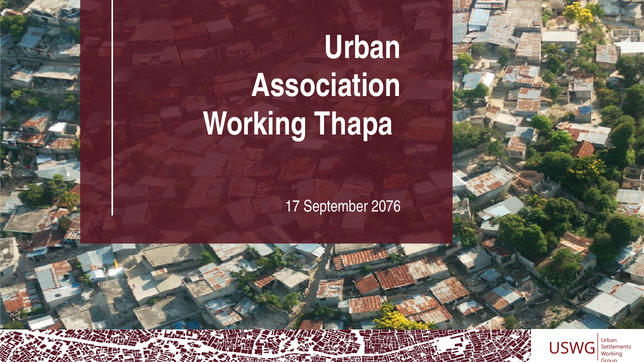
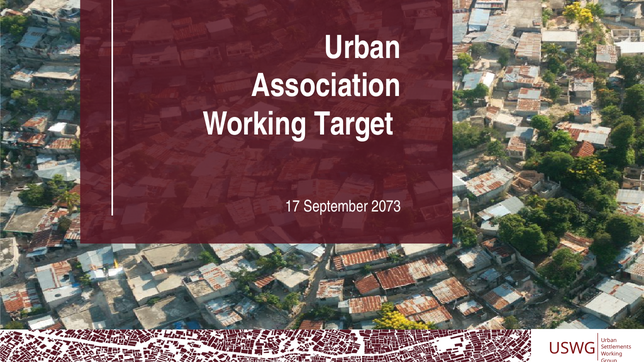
Thapa: Thapa -> Target (354, 124)
2076: 2076 -> 2073 (386, 206)
